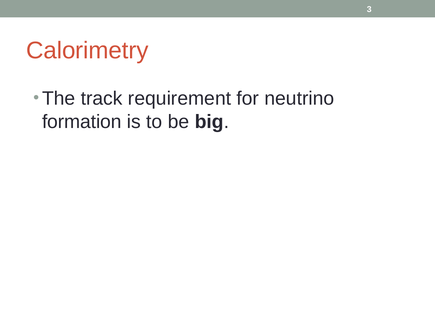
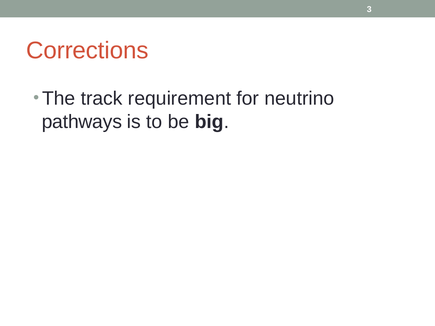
Calorimetry: Calorimetry -> Corrections (87, 51)
formation: formation -> pathways (82, 122)
